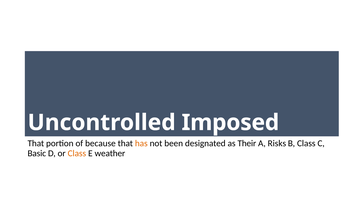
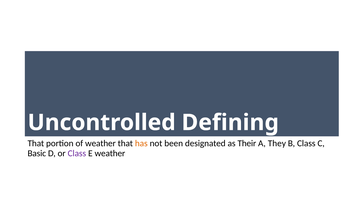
Imposed: Imposed -> Defining (230, 122)
of because: because -> weather (100, 143)
Risks: Risks -> They (277, 143)
Class colour: orange -> purple (77, 153)
